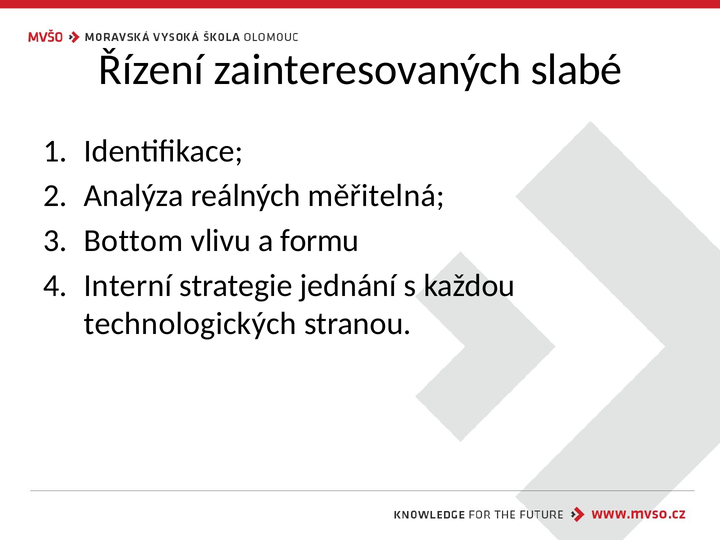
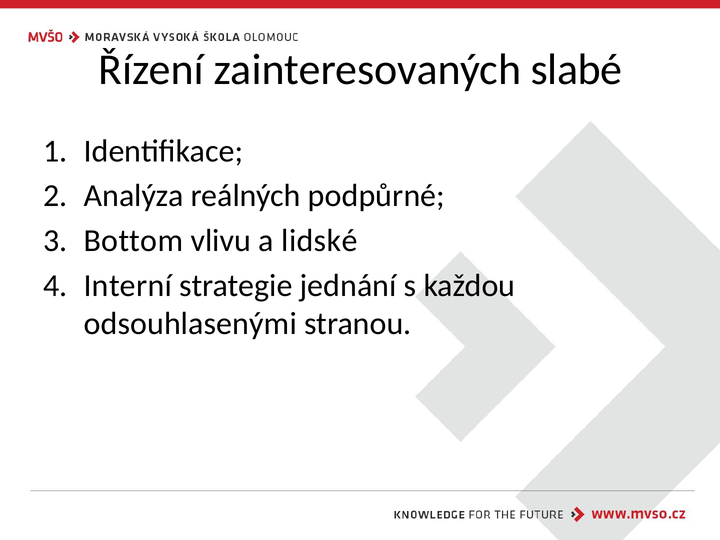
měřitelná: měřitelná -> podpůrné (376, 196)
formu: formu -> lidské (319, 241)
technologických: technologických -> odsouhlasenými (190, 324)
